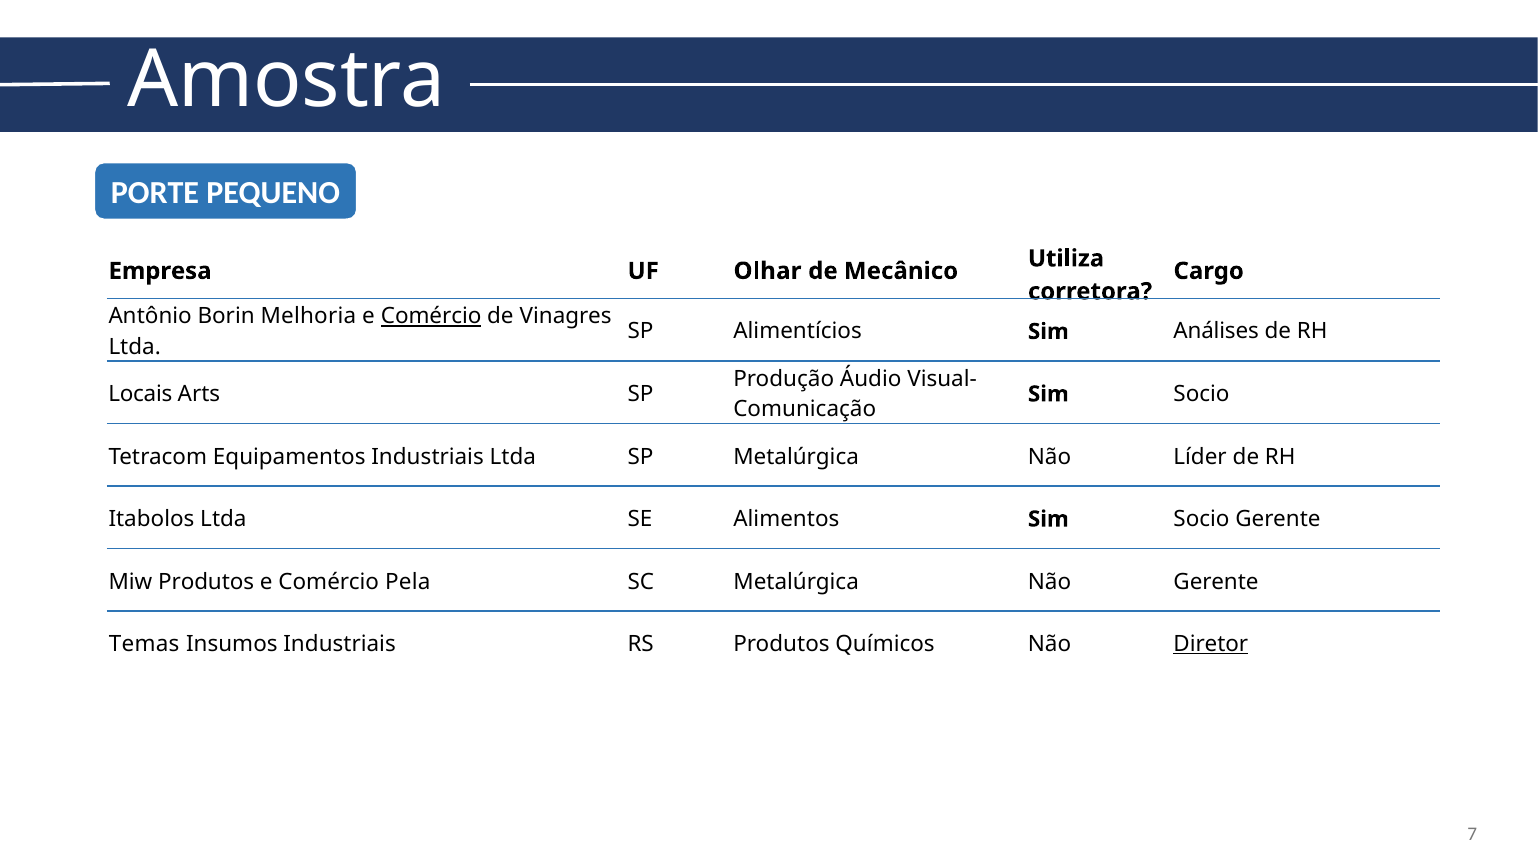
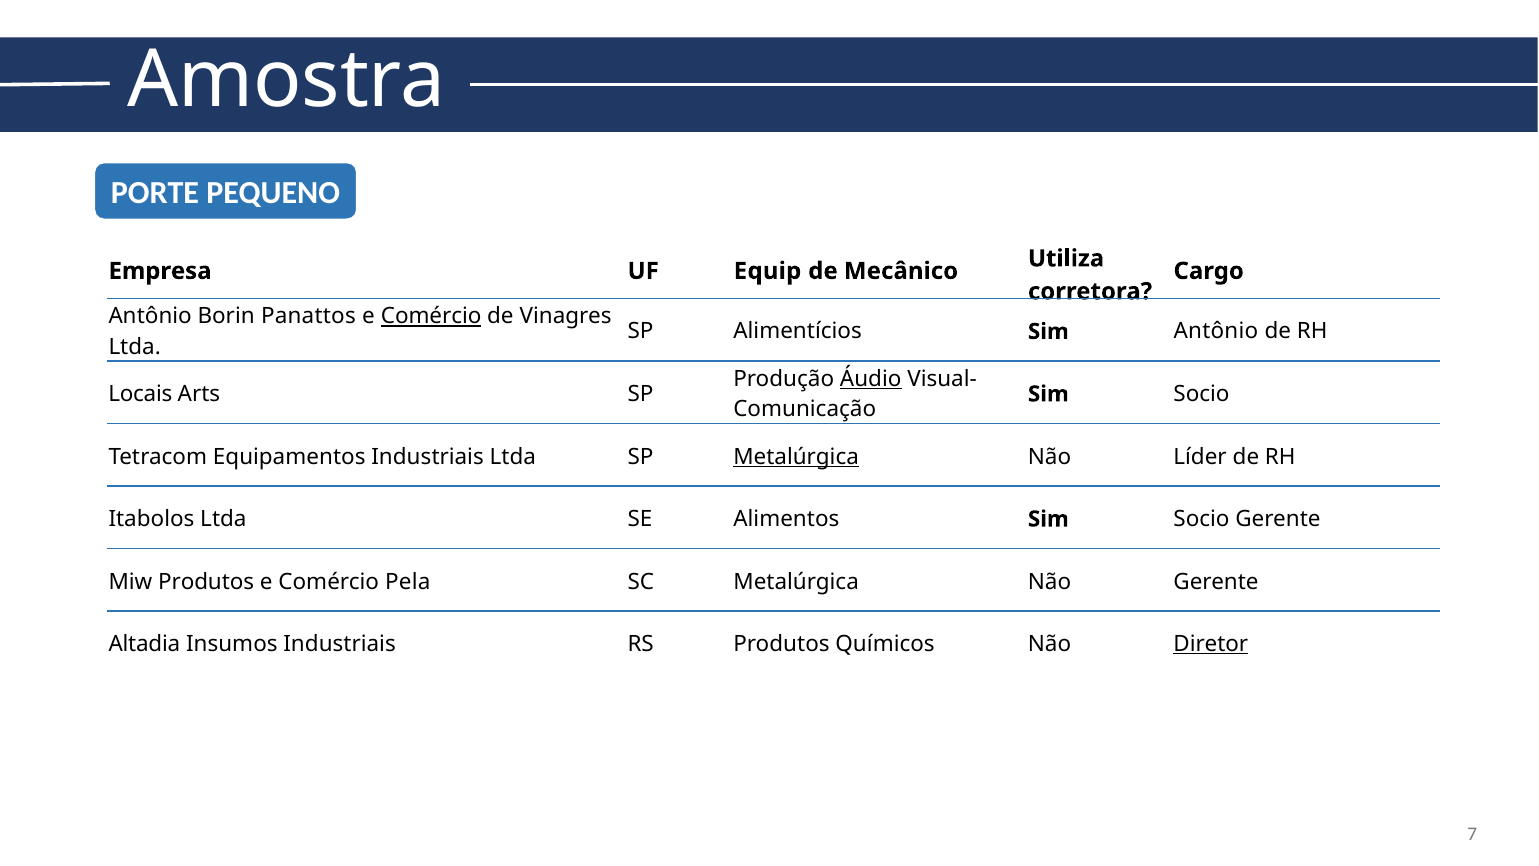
Olhar: Olhar -> Equip (768, 271)
Melhoria: Melhoria -> Panattos (308, 316)
Sim Análises: Análises -> Antônio (1216, 331)
Áudio underline: none -> present (871, 379)
Metalúrgica underline: none -> present (796, 456)
Temas: Temas -> Altadia (144, 644)
